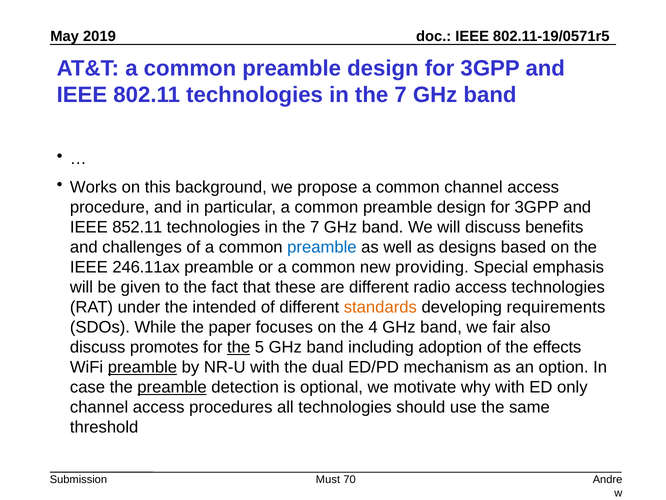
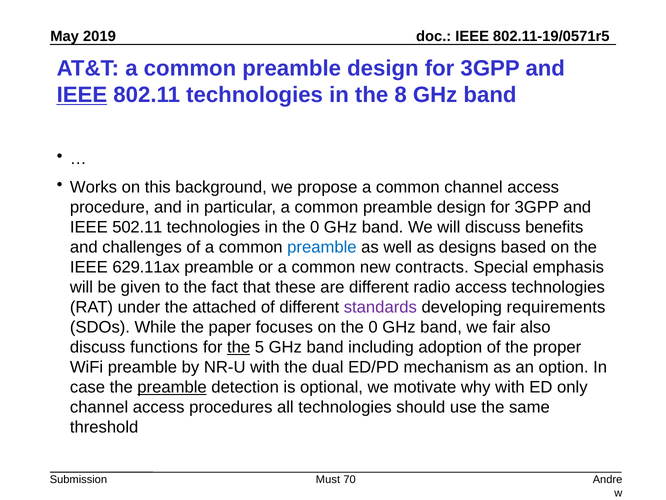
IEEE underline: none -> present (82, 95)
7: 7 -> 8 (401, 95)
852.11: 852.11 -> 502.11 (137, 227)
7: 7 -> 0 (315, 227)
246.11ax: 246.11ax -> 629.11ax (146, 267)
providing: providing -> contracts (432, 267)
intended: intended -> attached (224, 307)
standards colour: orange -> purple (380, 307)
on the 4: 4 -> 0 (373, 327)
promotes: promotes -> functions (164, 347)
effects: effects -> proper (557, 347)
preamble underline: present -> none (142, 367)
